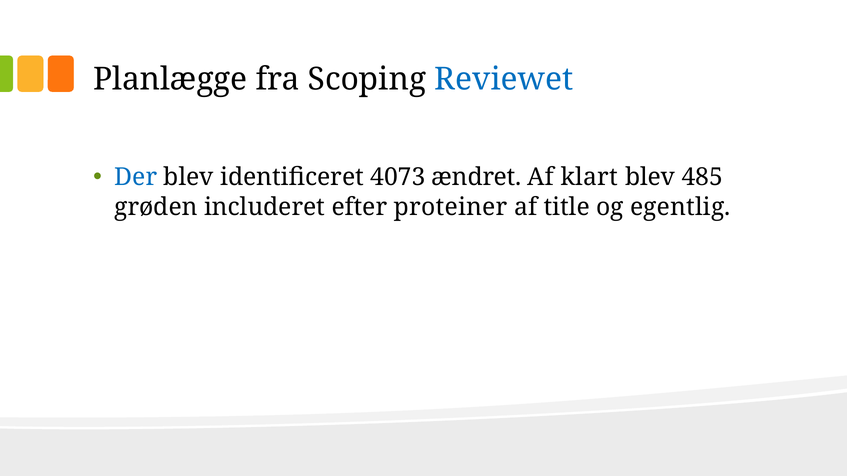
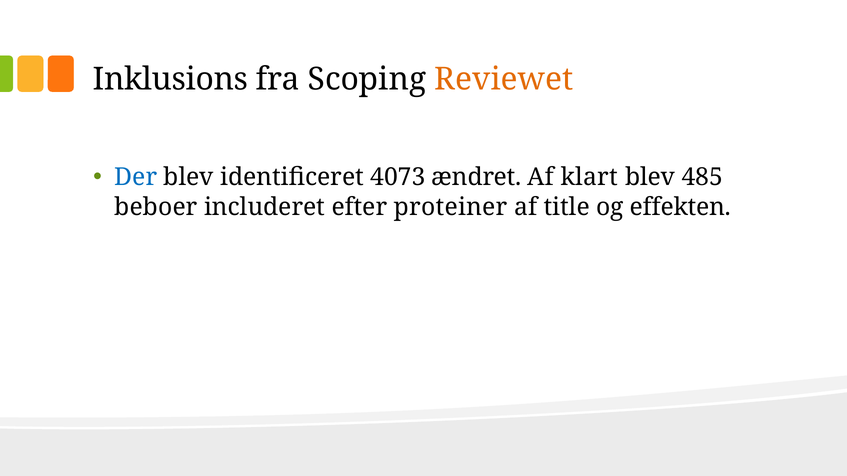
Planlægge: Planlægge -> Inklusions (170, 79)
Reviewet colour: blue -> orange (504, 79)
grøden: grøden -> beboer (156, 207)
egentlig: egentlig -> effekten (681, 207)
